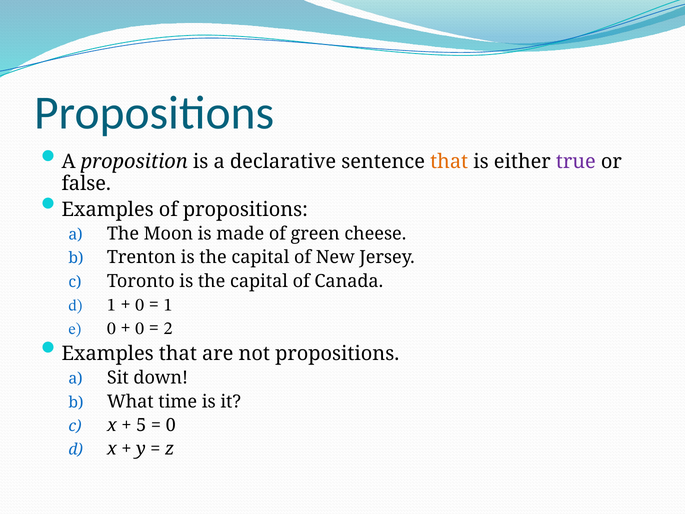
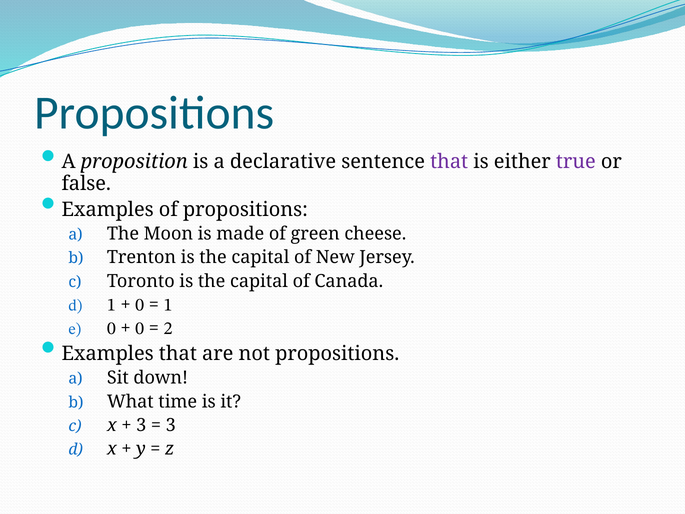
that colour: orange -> purple (449, 162)
5: 5 -> 3 (141, 425)
0: 0 -> 3 (171, 425)
